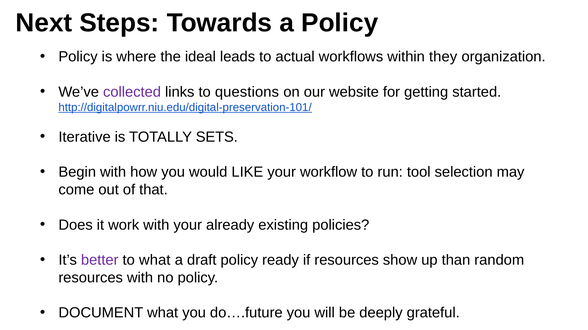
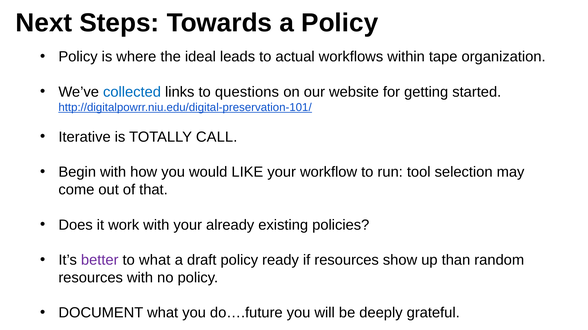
they: they -> tape (443, 57)
collected colour: purple -> blue (132, 92)
SETS: SETS -> CALL (217, 137)
